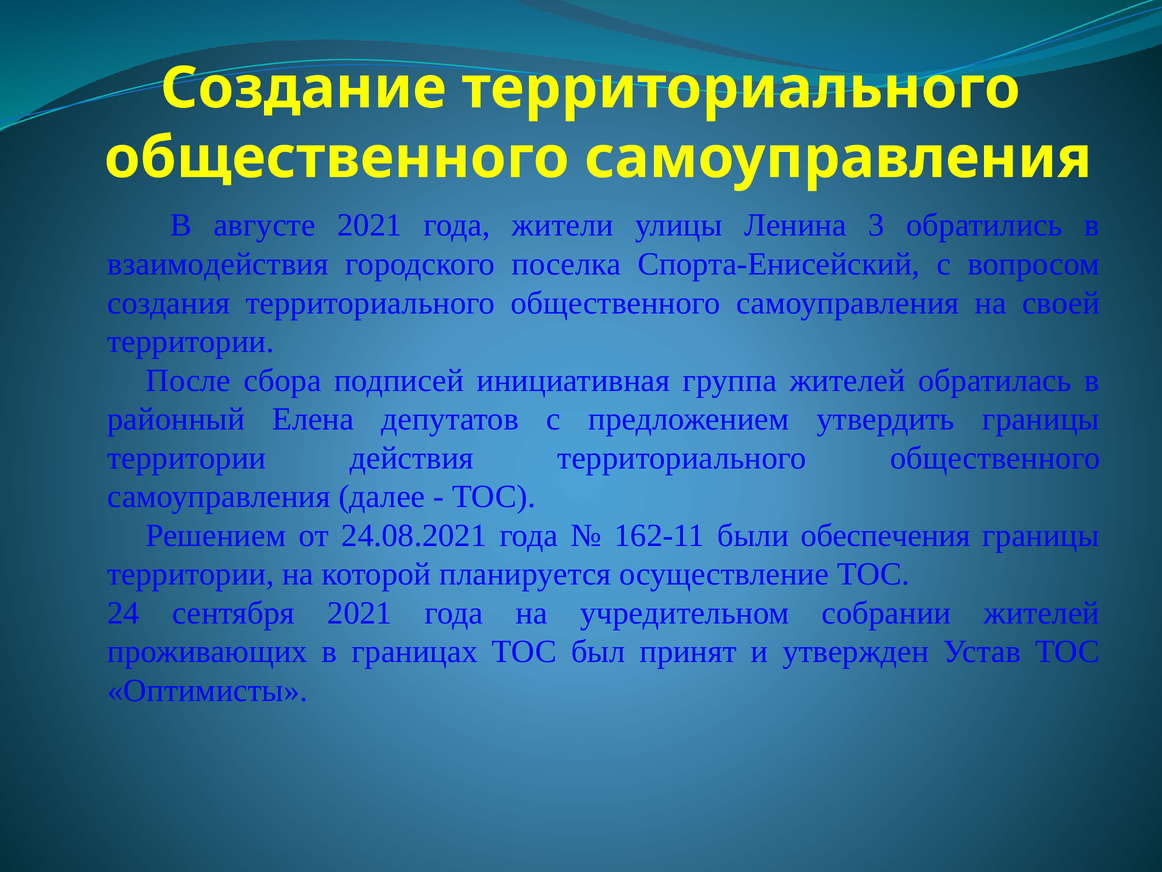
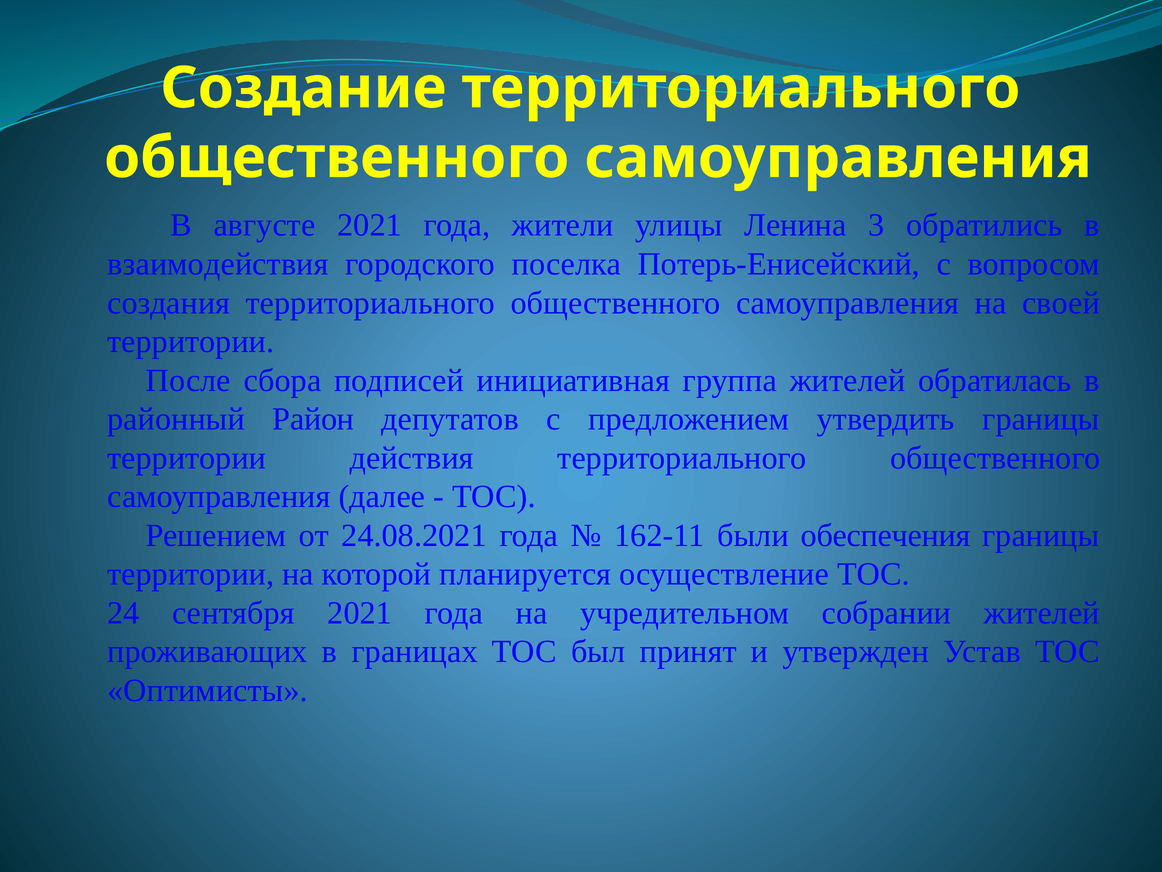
Спорта-Енисейский: Спорта-Енисейский -> Потерь-Енисейский (779, 264)
Елена: Елена -> Район (313, 419)
